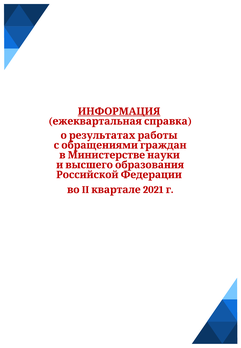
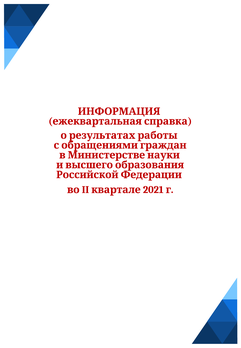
ИНФОРМАЦИЯ underline: present -> none (119, 111)
